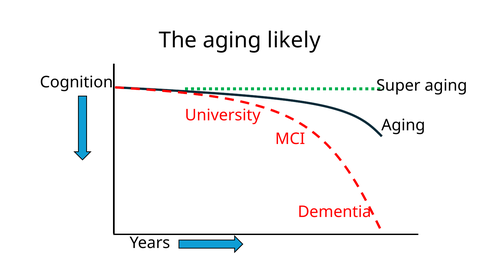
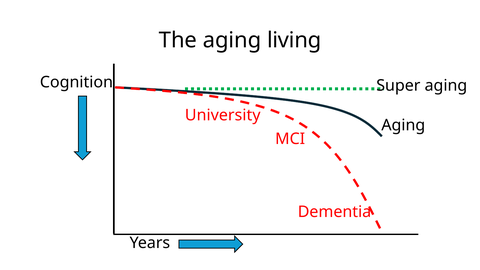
likely: likely -> living (294, 40)
